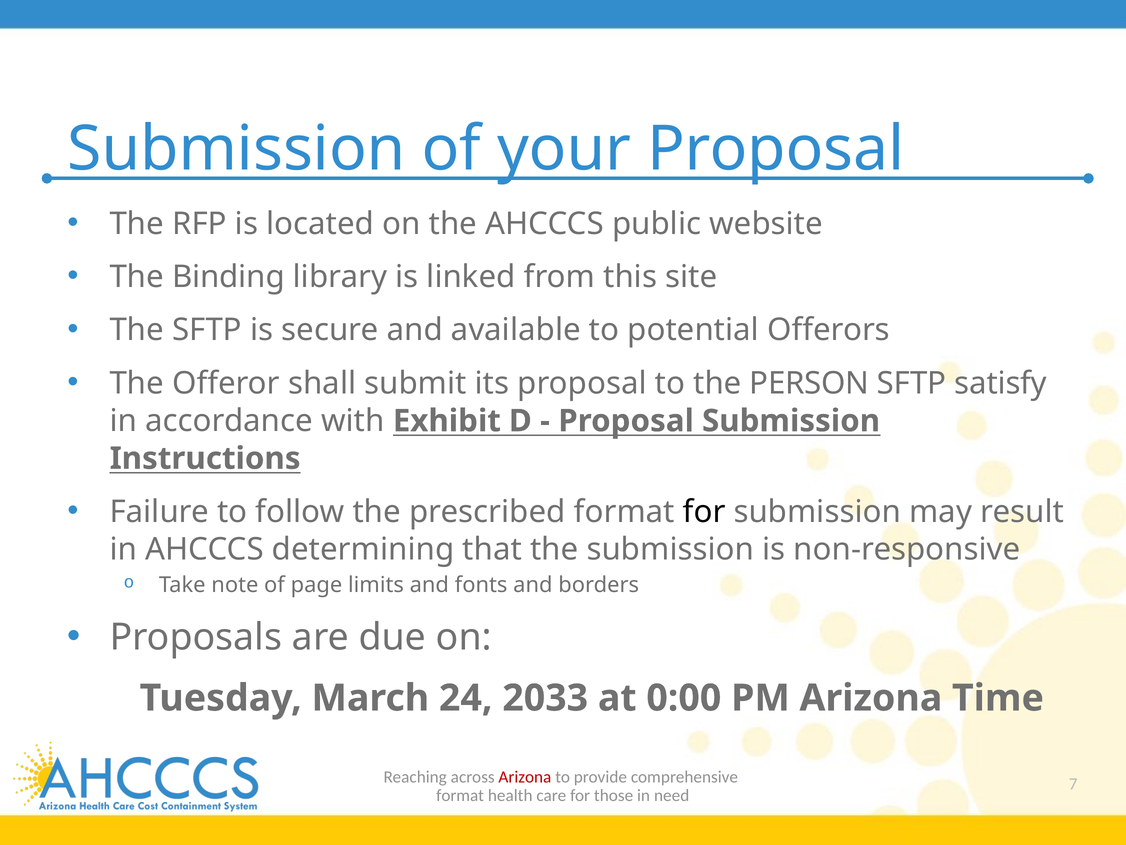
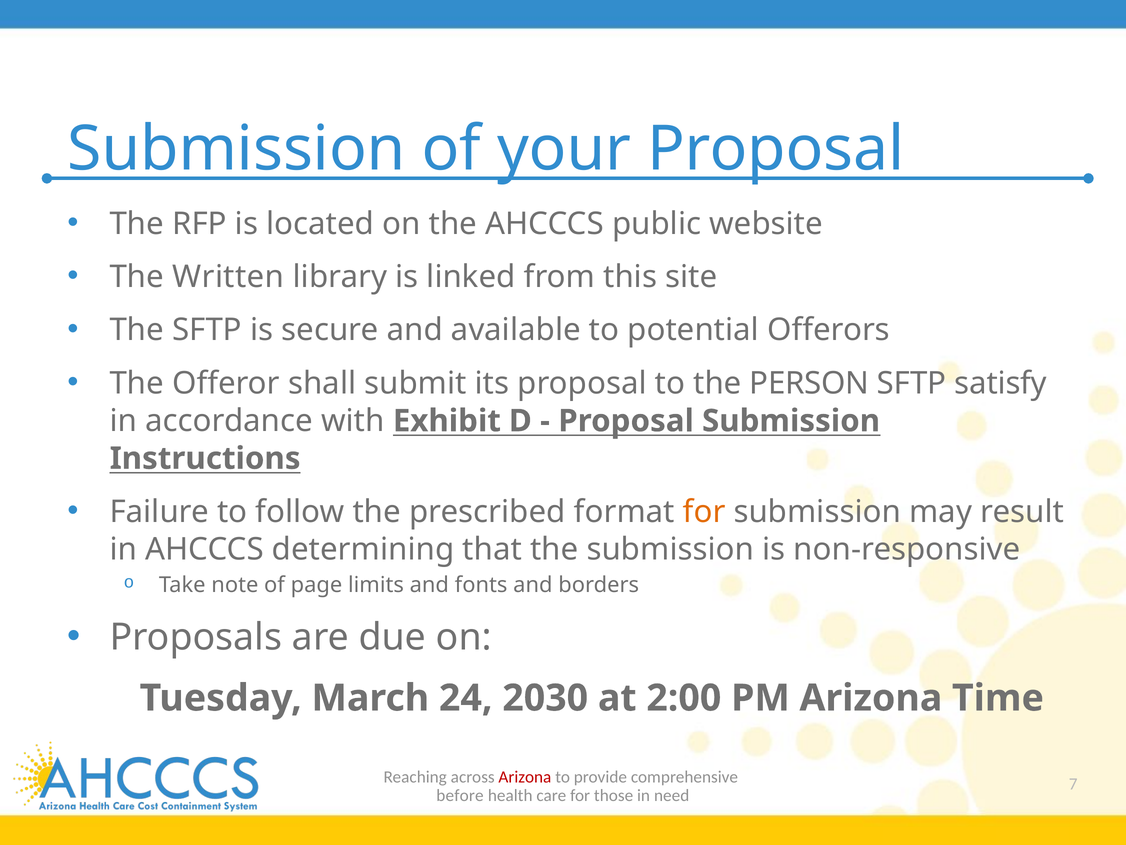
Binding: Binding -> Written (228, 277)
for colour: black -> orange (704, 511)
2033: 2033 -> 2030 (545, 698)
0:00: 0:00 -> 2:00 (684, 698)
format: format -> before (460, 795)
